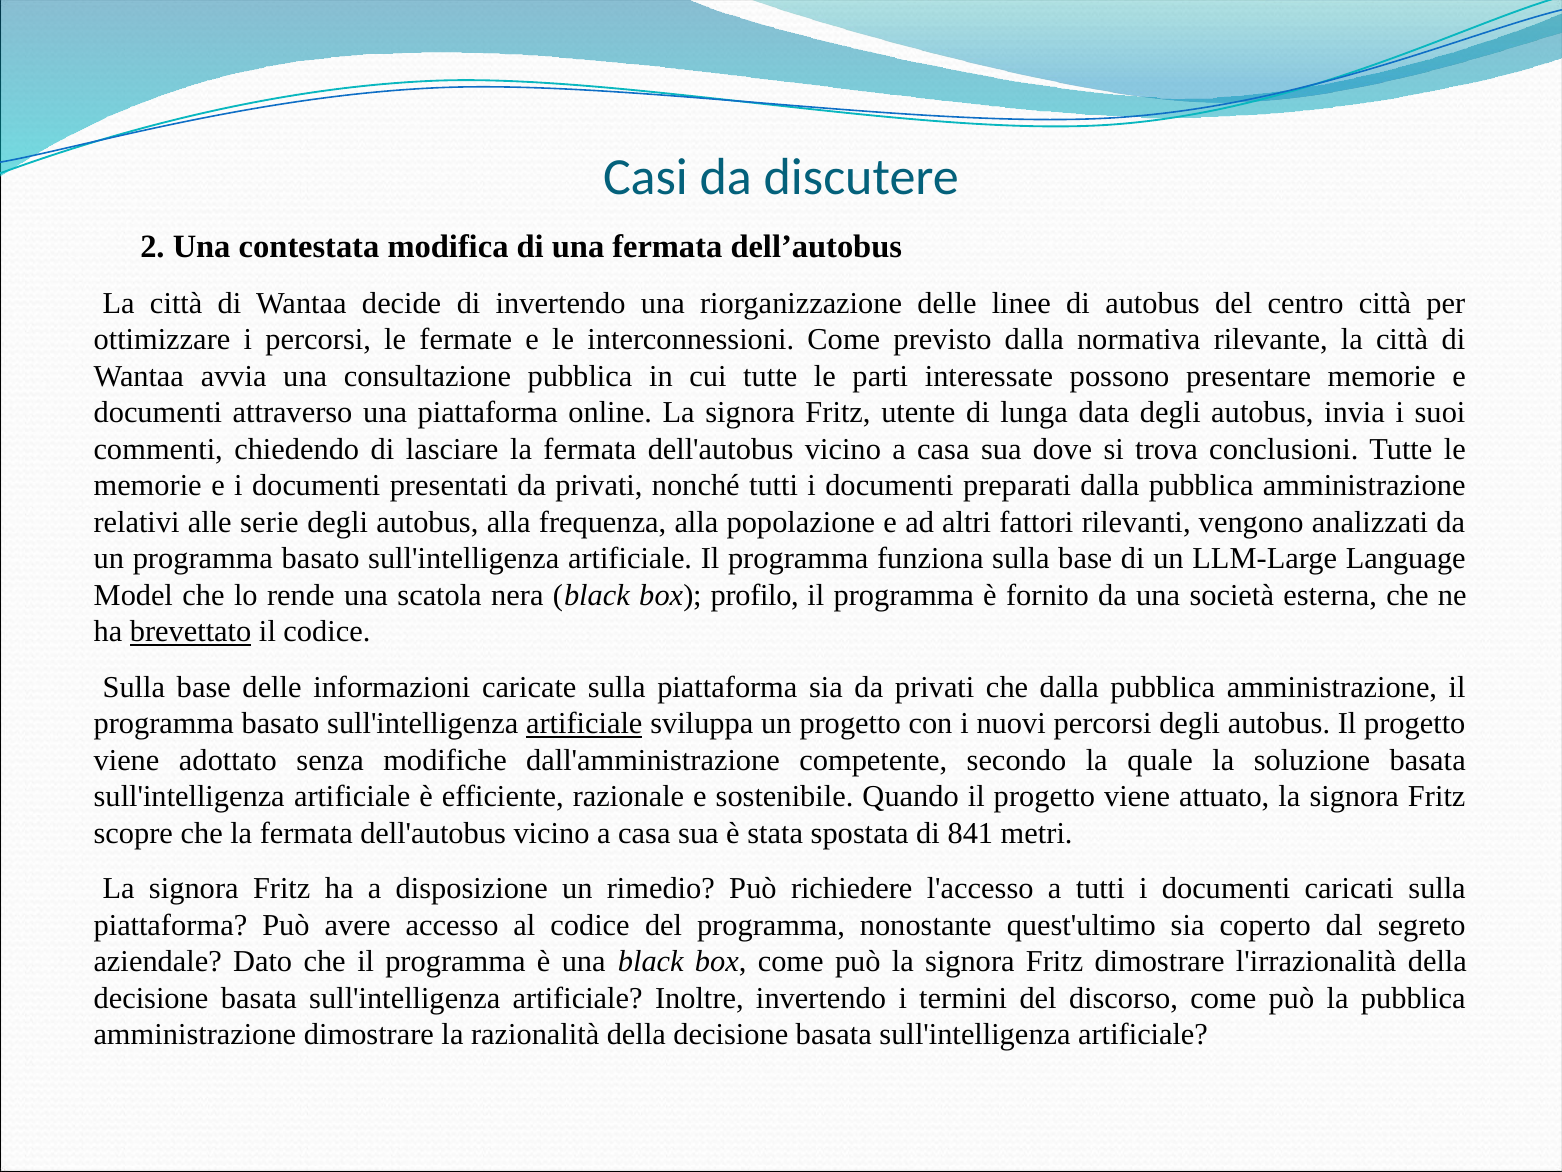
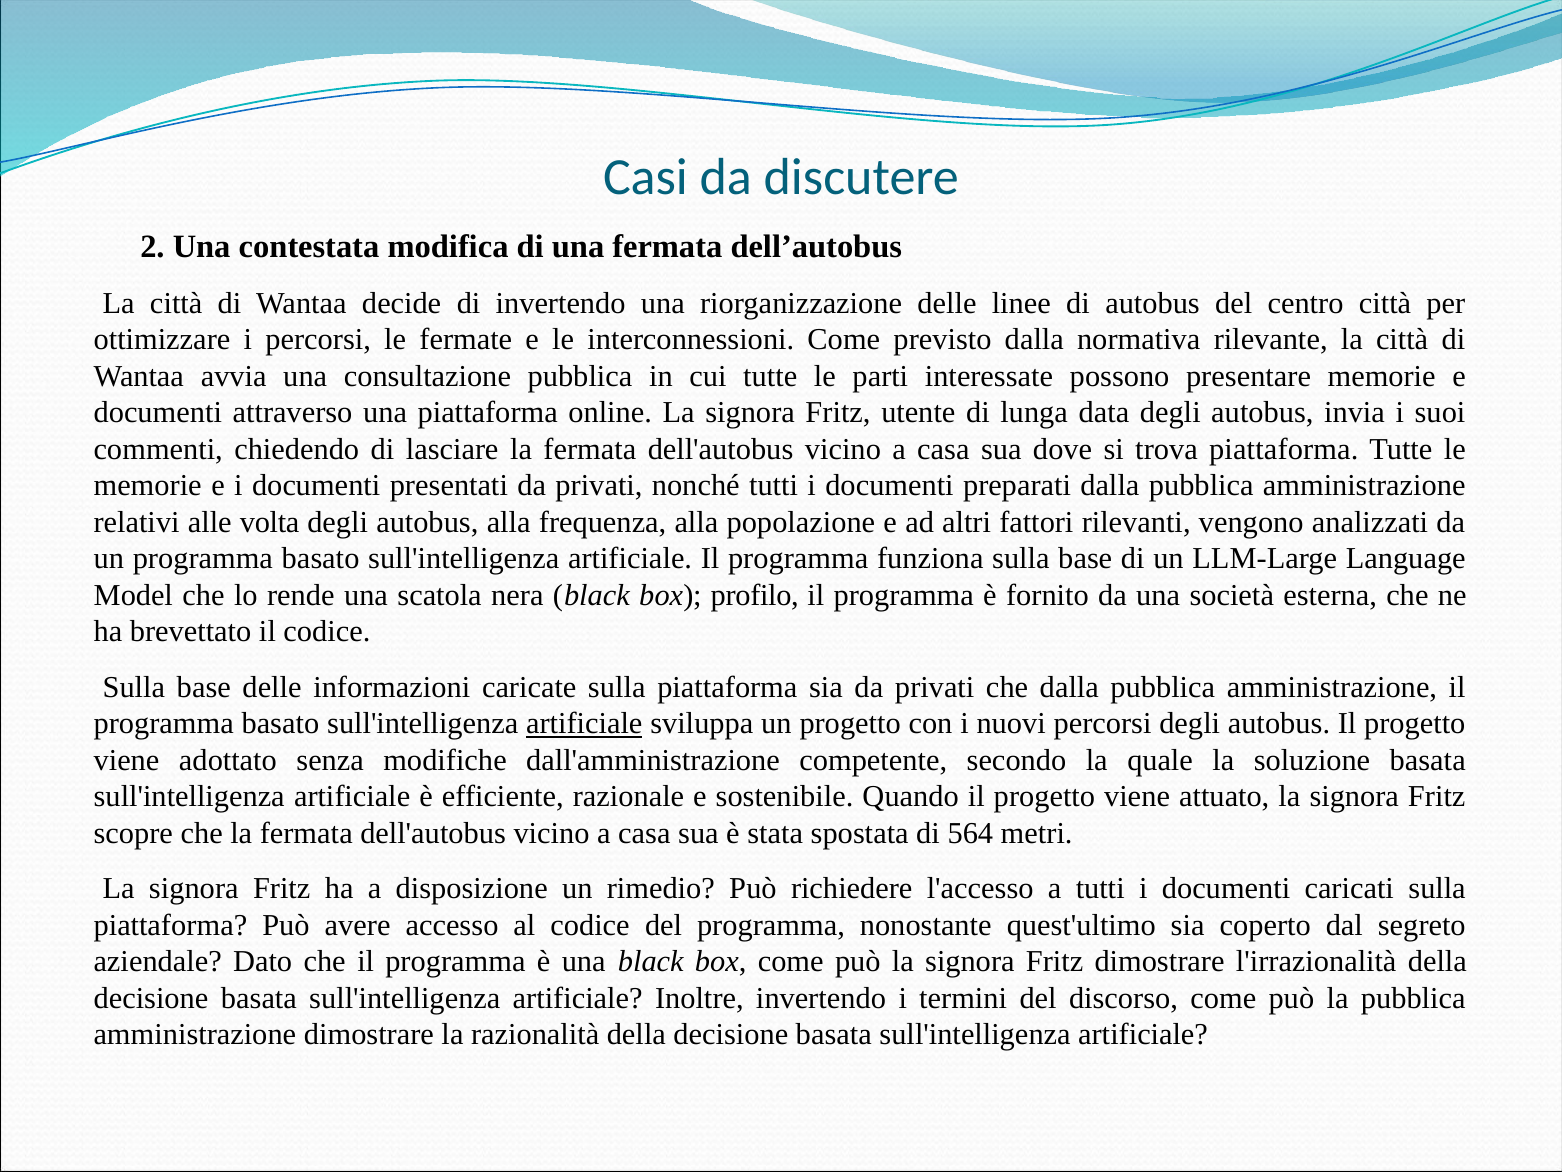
trova conclusioni: conclusioni -> piattaforma (1284, 449)
serie: serie -> volta (270, 522)
brevettato underline: present -> none (191, 631)
841: 841 -> 564 (970, 833)
